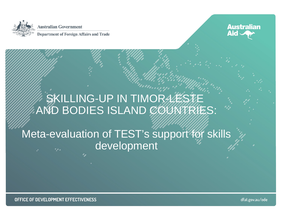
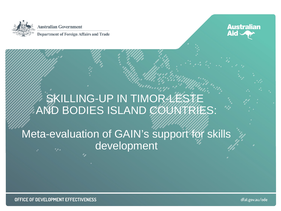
TEST’s: TEST’s -> GAIN’s (132, 134)
